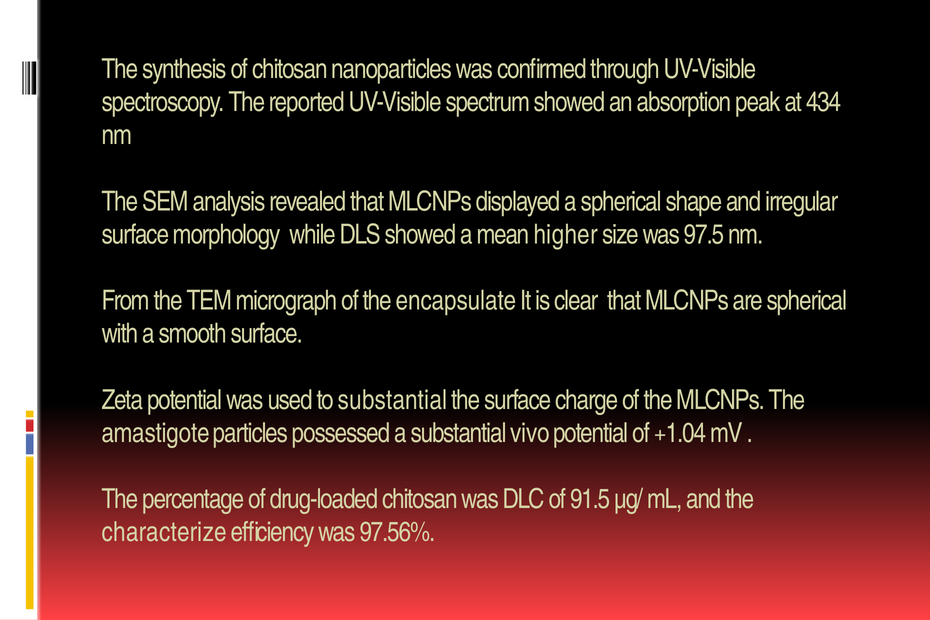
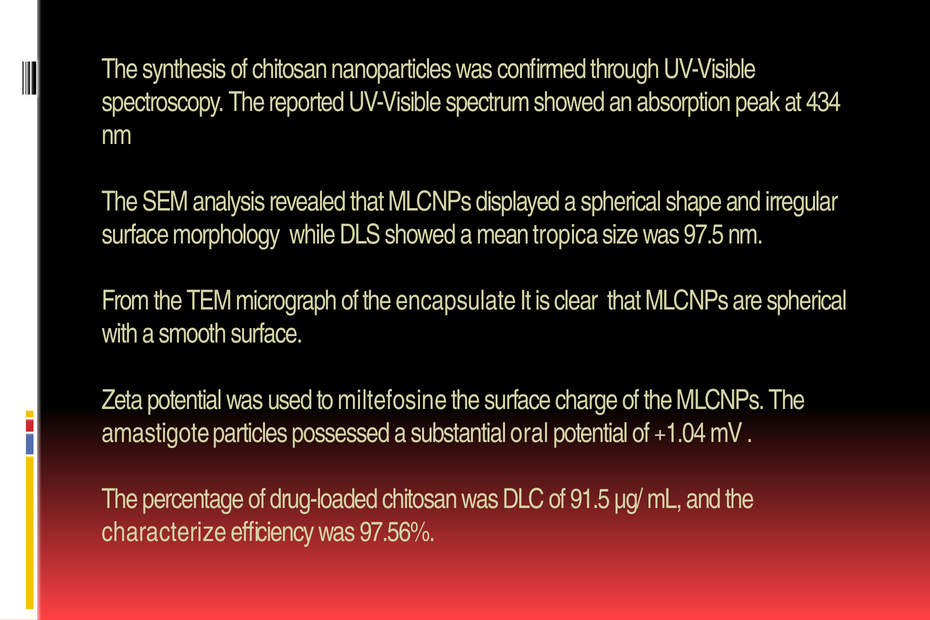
higher: higher -> tropica (566, 235)
to substantial: substantial -> miltefosine (393, 400)
vivo: vivo -> oral (530, 433)
